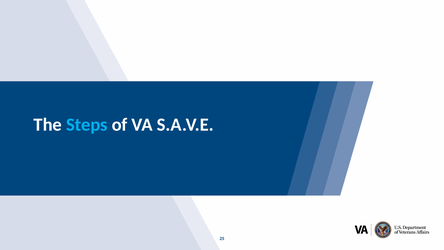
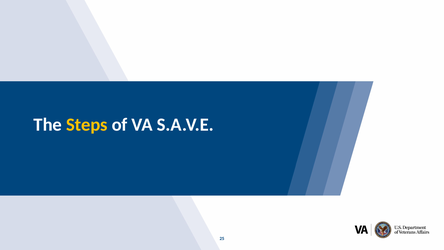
Steps colour: light blue -> yellow (87, 124)
